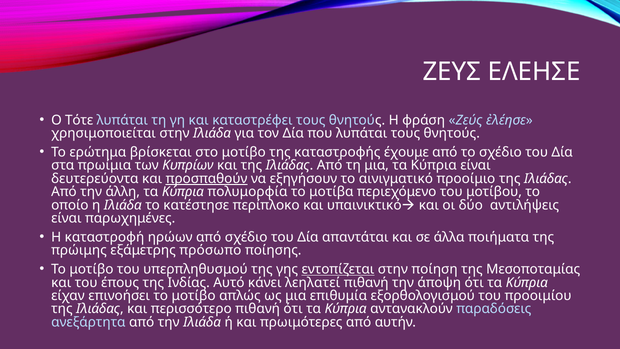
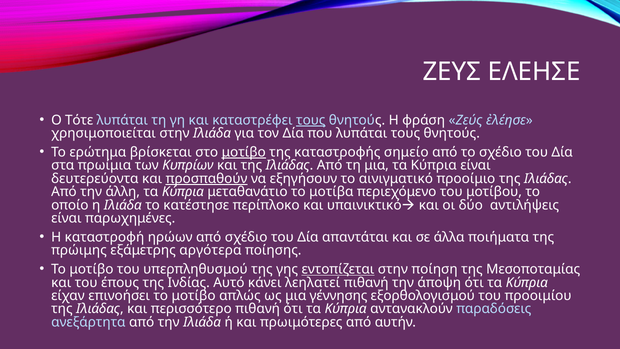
τους underline: none -> present (311, 120)
μοτίβο underline: none -> present (244, 152)
έχουμε: έχουμε -> σημείο (406, 152)
πολυμορφία: πολυμορφία -> μεταθανάτιο (248, 192)
πρόσωπο: πρόσωπο -> αργότερα (210, 250)
επιθυμία: επιθυμία -> γέννησης (339, 296)
